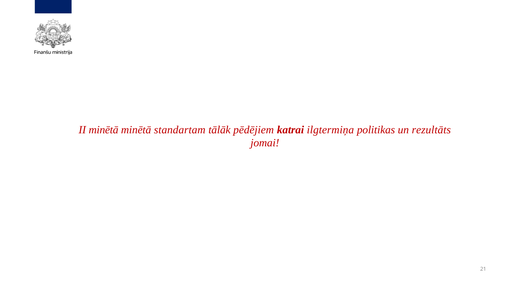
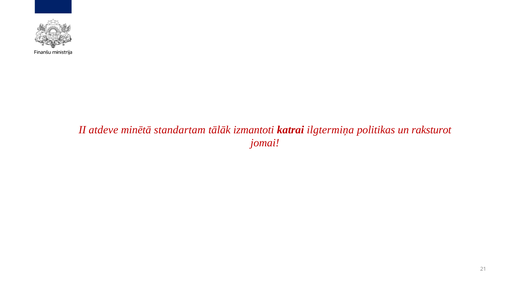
II minētā: minētā -> atdeve (103, 130)
pēdējiem: pēdējiem -> izmantoti (254, 130)
rezultāts: rezultāts -> raksturot (431, 130)
